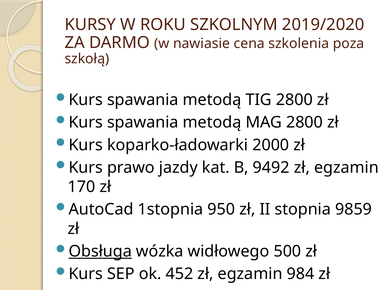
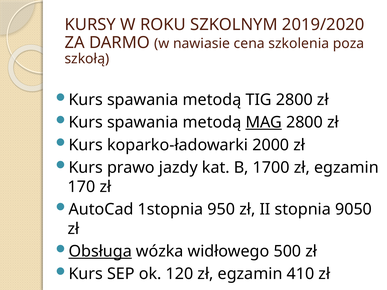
MAG underline: none -> present (264, 123)
9492: 9492 -> 1700 (271, 168)
9859: 9859 -> 9050 (354, 210)
452: 452 -> 120 (179, 274)
984: 984 -> 410 (300, 274)
